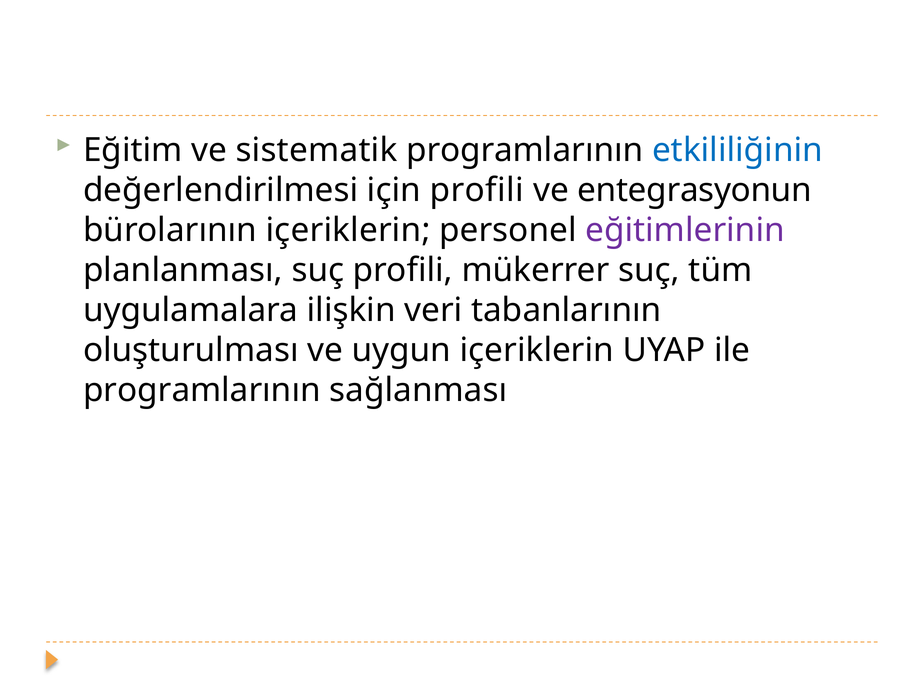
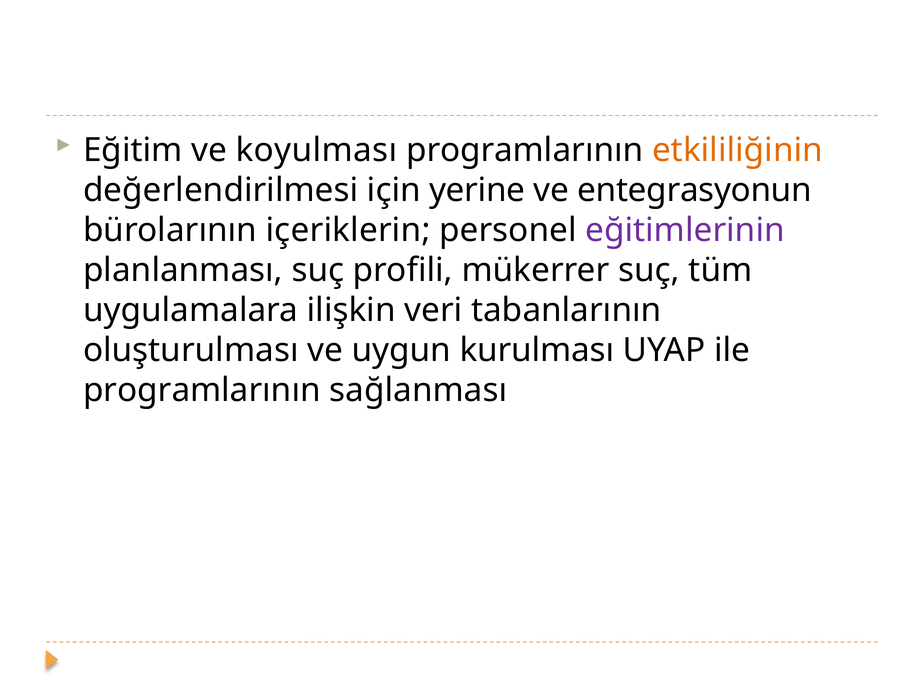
sistematik: sistematik -> koyulması (316, 150)
etkililiğinin colour: blue -> orange (737, 150)
için profili: profili -> yerine (477, 190)
uygun içeriklerin: içeriklerin -> kurulması (537, 350)
